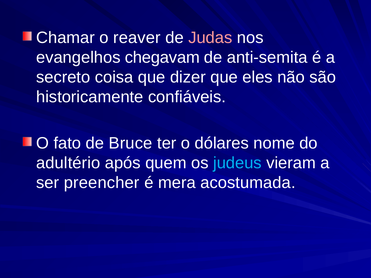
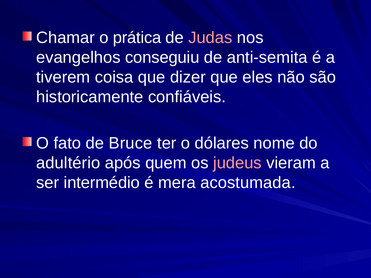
reaver: reaver -> prática (137, 38)
chegavam: chegavam -> conseguiu (162, 57)
secreto: secreto -> tiverem (63, 77)
judeus colour: light blue -> pink (237, 163)
preencher: preencher -> intermédio (102, 183)
